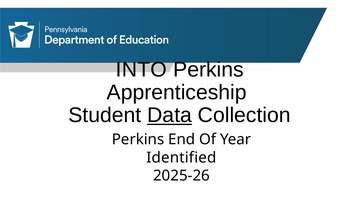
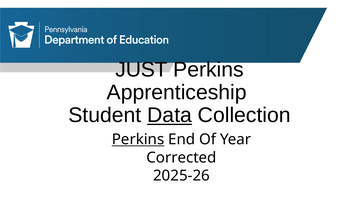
INTO: INTO -> JUST (142, 70)
Perkins underline: none -> present (138, 140)
Identified: Identified -> Corrected (181, 158)
